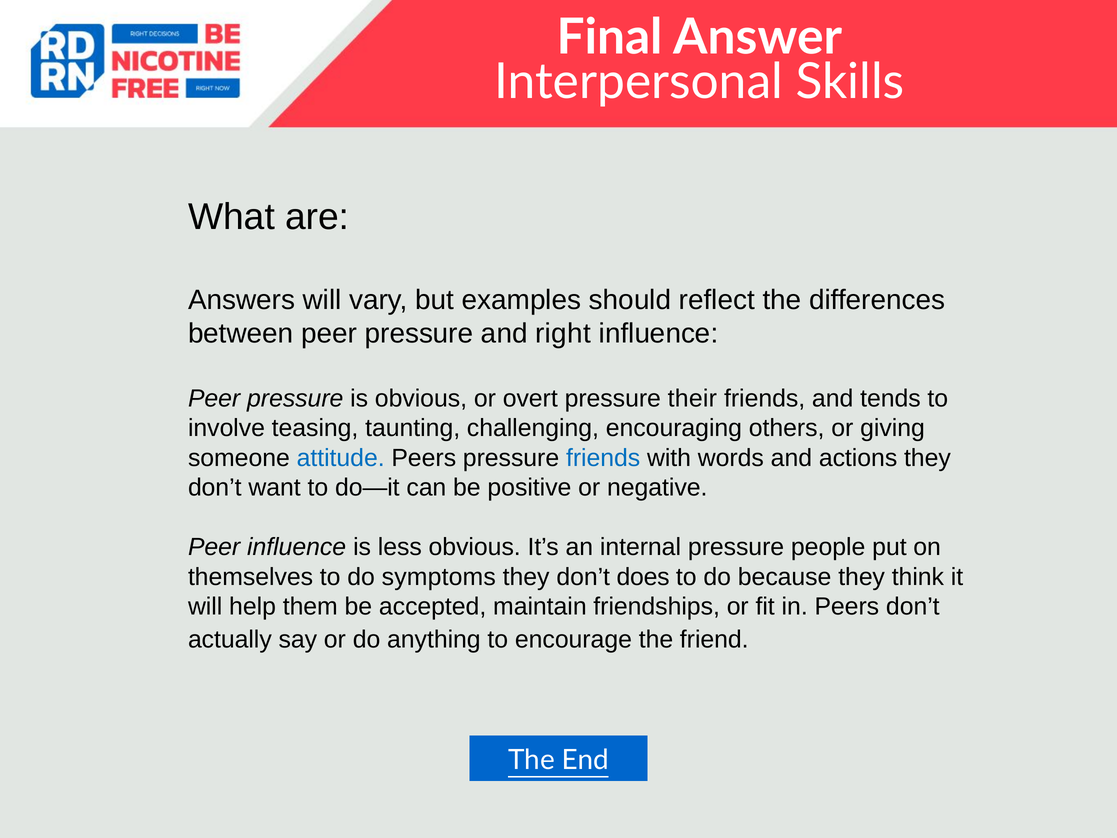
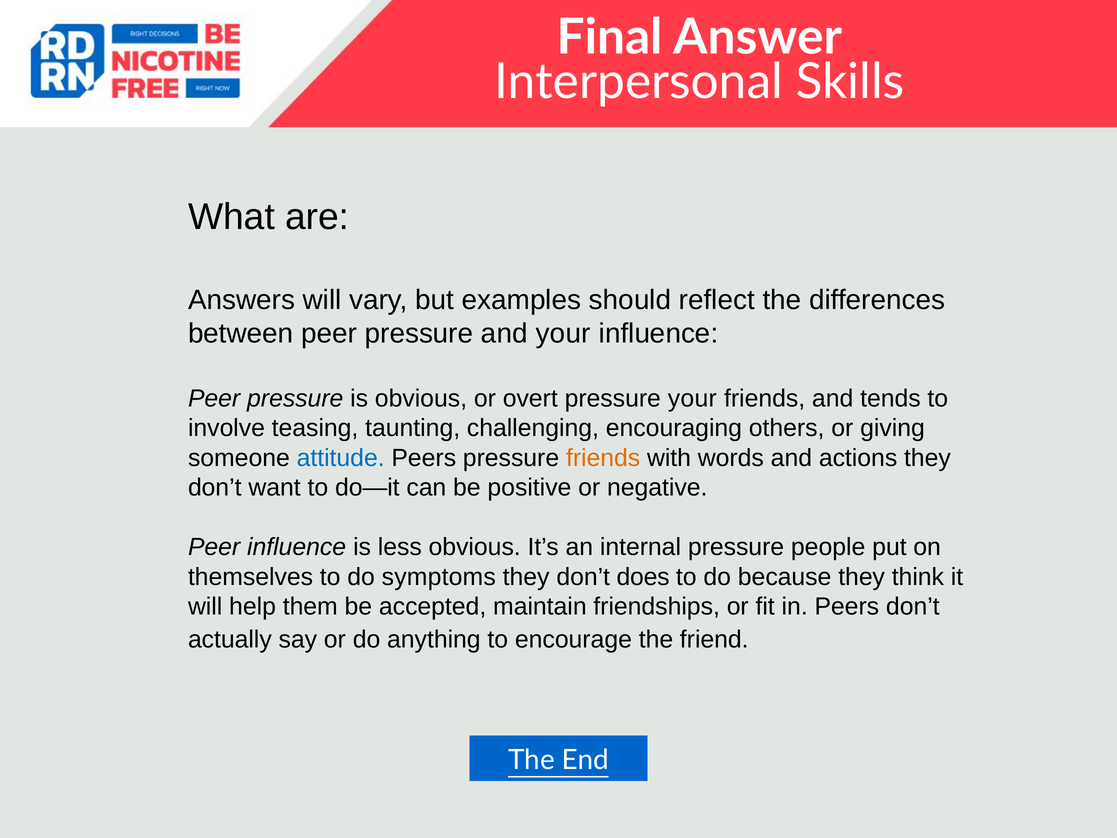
and right: right -> your (563, 333)
pressure their: their -> your (692, 398)
friends colour: blue -> orange (603, 458)
